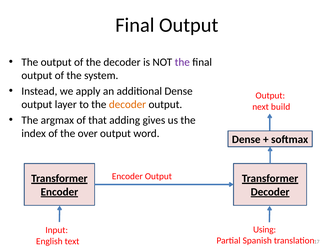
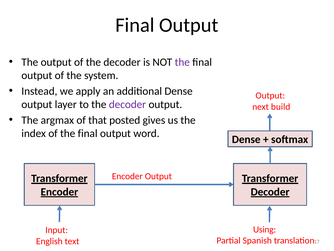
decoder colour: orange -> purple (127, 104)
adding: adding -> posted (125, 120)
of the over: over -> final (88, 133)
